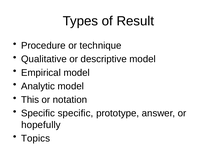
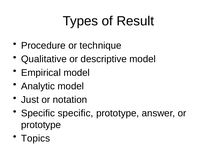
This: This -> Just (30, 100)
hopefully: hopefully -> prototype (41, 125)
